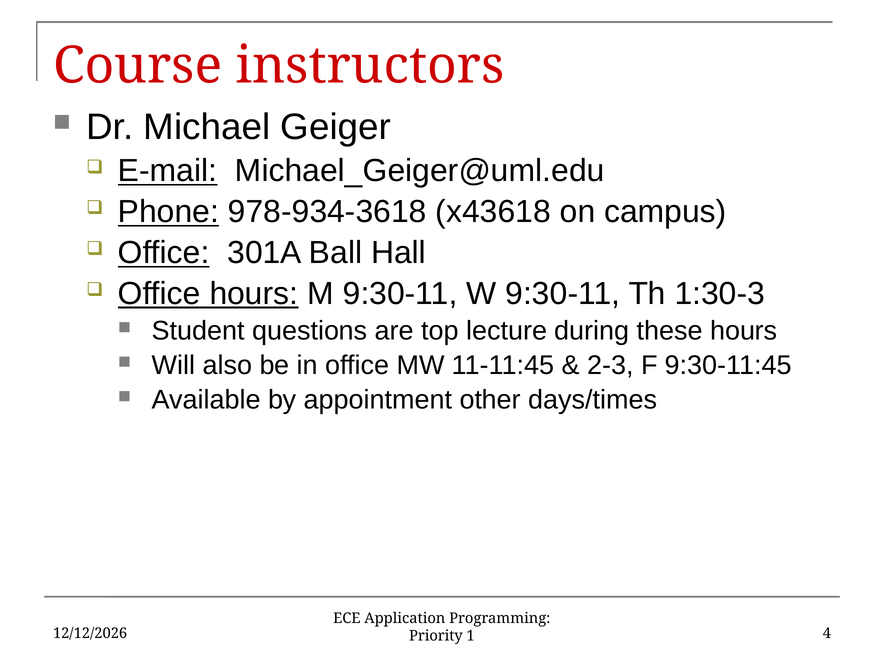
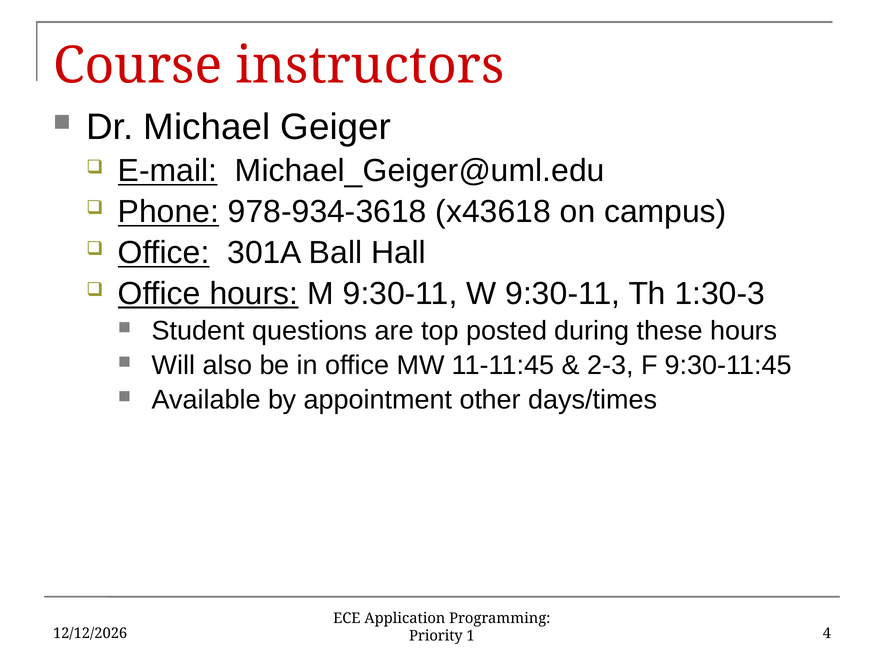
lecture: lecture -> posted (507, 331)
